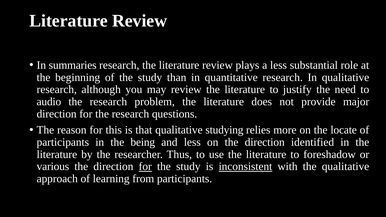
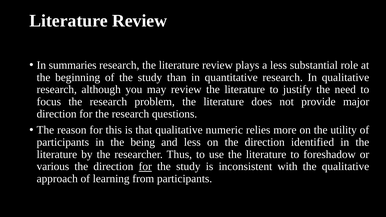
audio: audio -> focus (49, 102)
studying: studying -> numeric (224, 130)
locate: locate -> utility (344, 130)
inconsistent underline: present -> none (245, 167)
